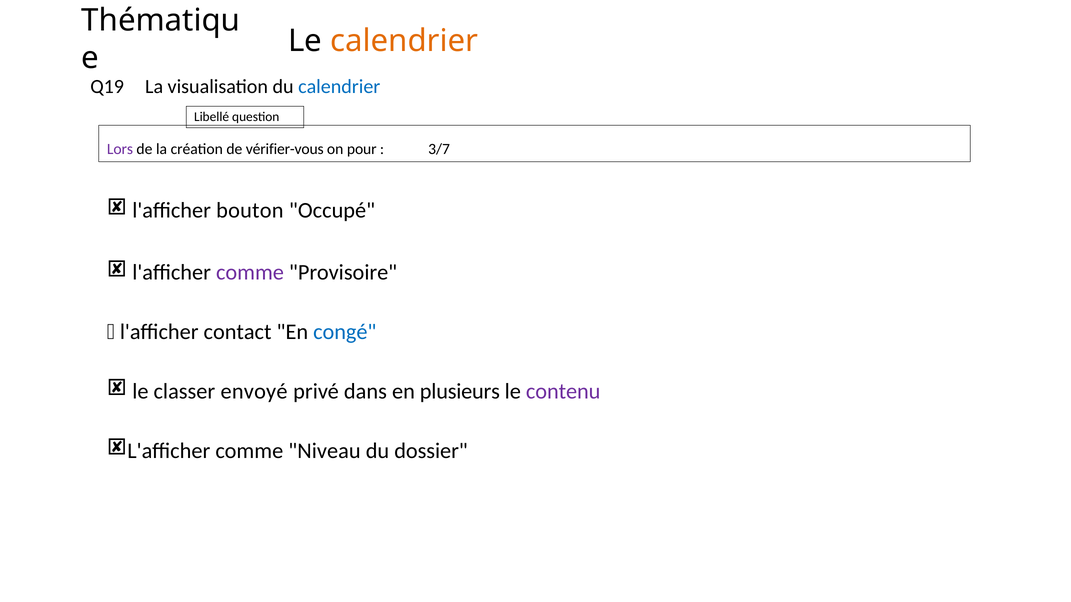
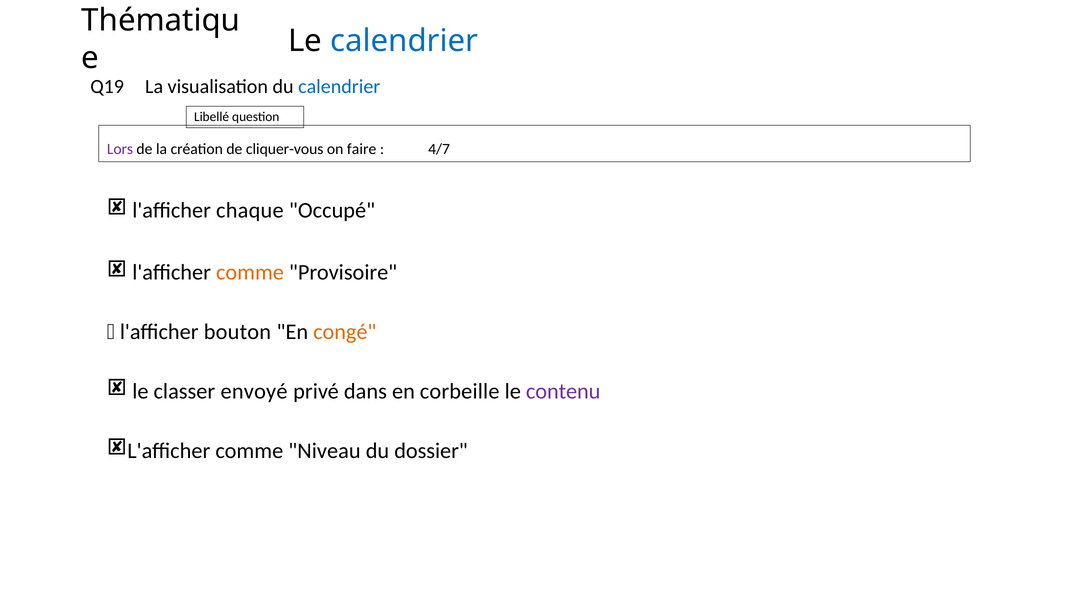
calendrier colour: orange -> blue (404, 41)
vérifier-vous: vérifier-vous -> cliquer-vous (285, 149)
pour: pour -> faire (362, 149)
3/7: 3/7 -> 4/7 (439, 149)
bouton: bouton -> chaque (250, 211)
comme colour: purple -> orange (250, 273)
contact: contact -> bouton (237, 332)
congé colour: blue -> orange (345, 332)
plusieurs: plusieurs -> corbeille (460, 392)
